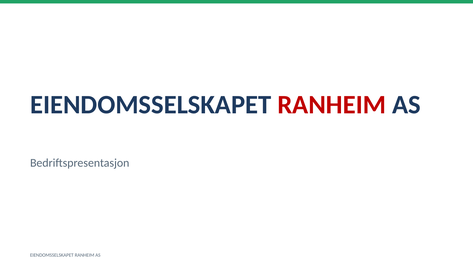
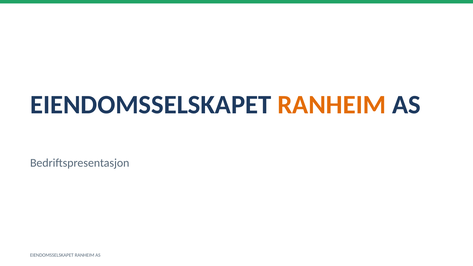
RANHEIM colour: red -> orange (332, 105)
